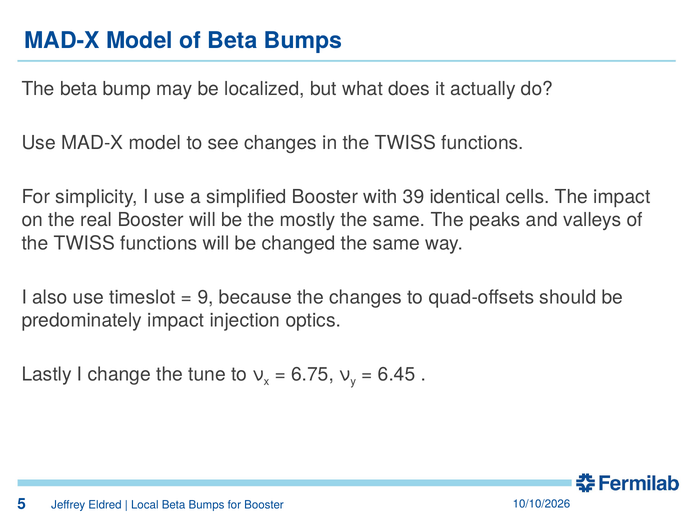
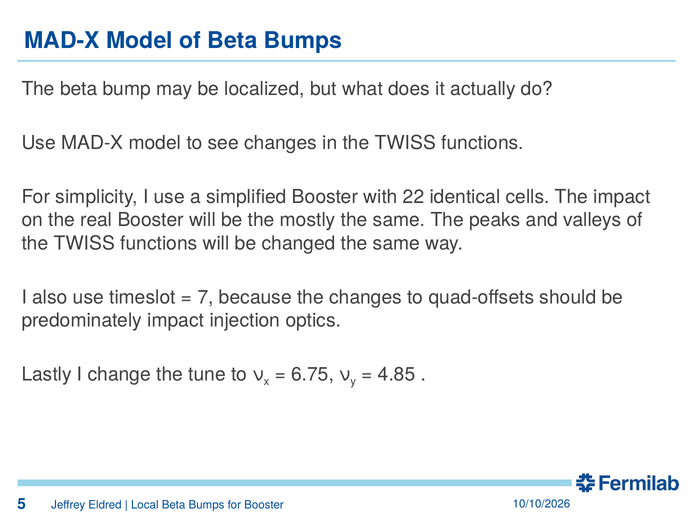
39: 39 -> 22 (414, 197)
9: 9 -> 7 (206, 297)
6.45: 6.45 -> 4.85 (397, 374)
